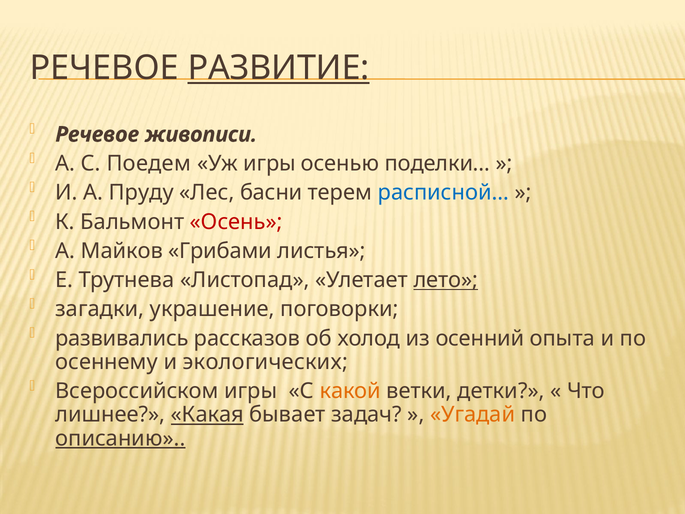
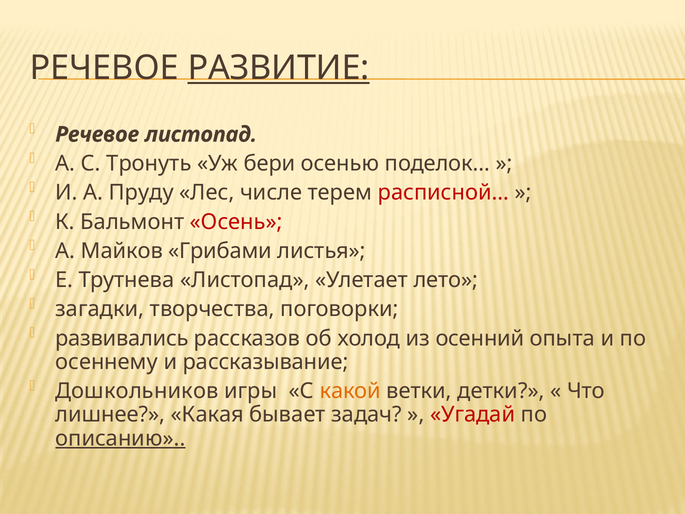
Речевое живописи: живописи -> листопад (201, 134)
Поедем: Поедем -> Тронуть (149, 164)
Уж игры: игры -> бери (269, 164)
поделки…: поделки… -> поделок… (437, 164)
басни: басни -> числе (271, 193)
расписной… colour: blue -> red (443, 193)
лето underline: present -> none (446, 280)
украшение: украшение -> творчества (212, 309)
экологических: экологических -> рассказывание (266, 362)
Всероссийском: Всероссийском -> Дошкольников (137, 391)
Какая underline: present -> none (207, 414)
Угадай colour: orange -> red (473, 414)
